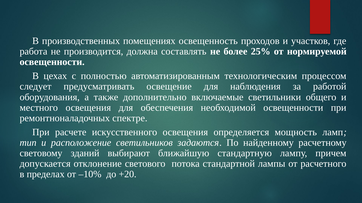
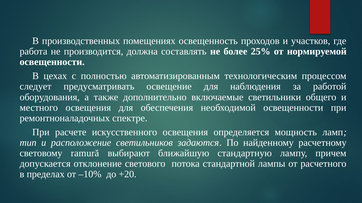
зданий: зданий -> ramură (85, 154)
